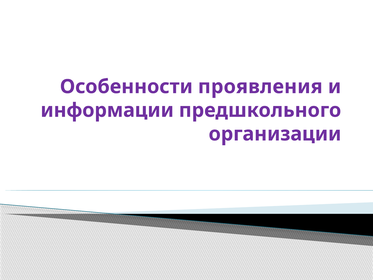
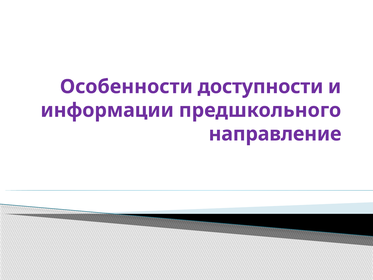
проявления: проявления -> доступности (260, 87)
организации: организации -> направление (275, 134)
